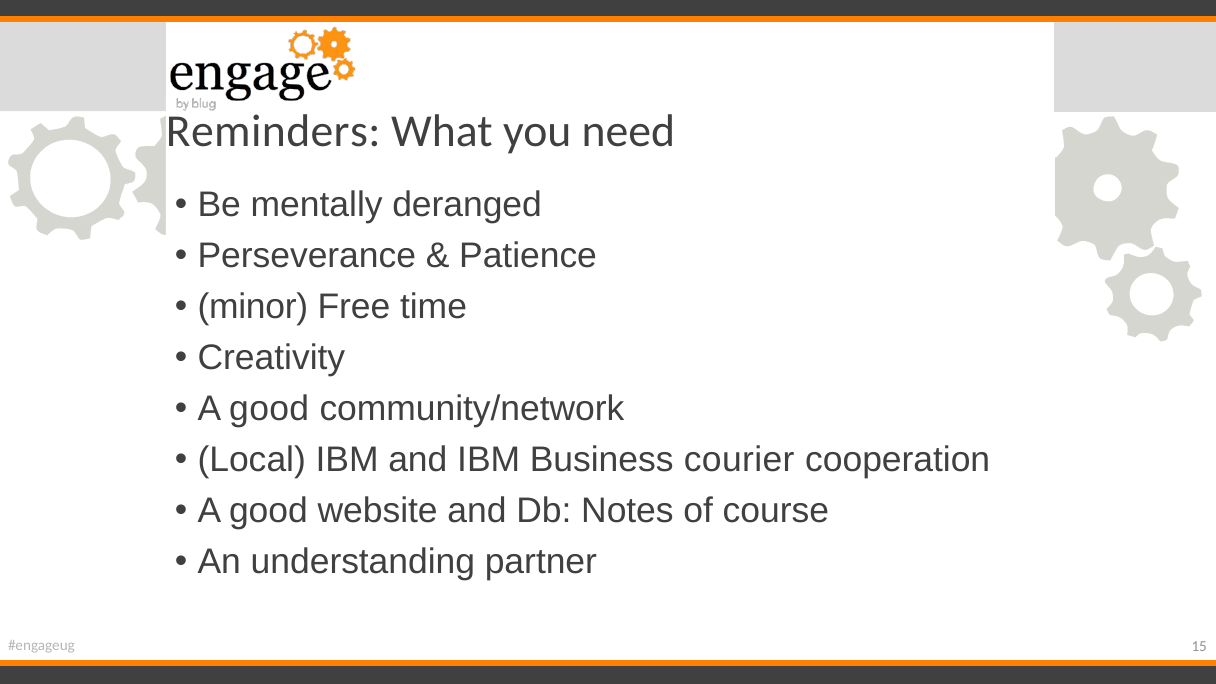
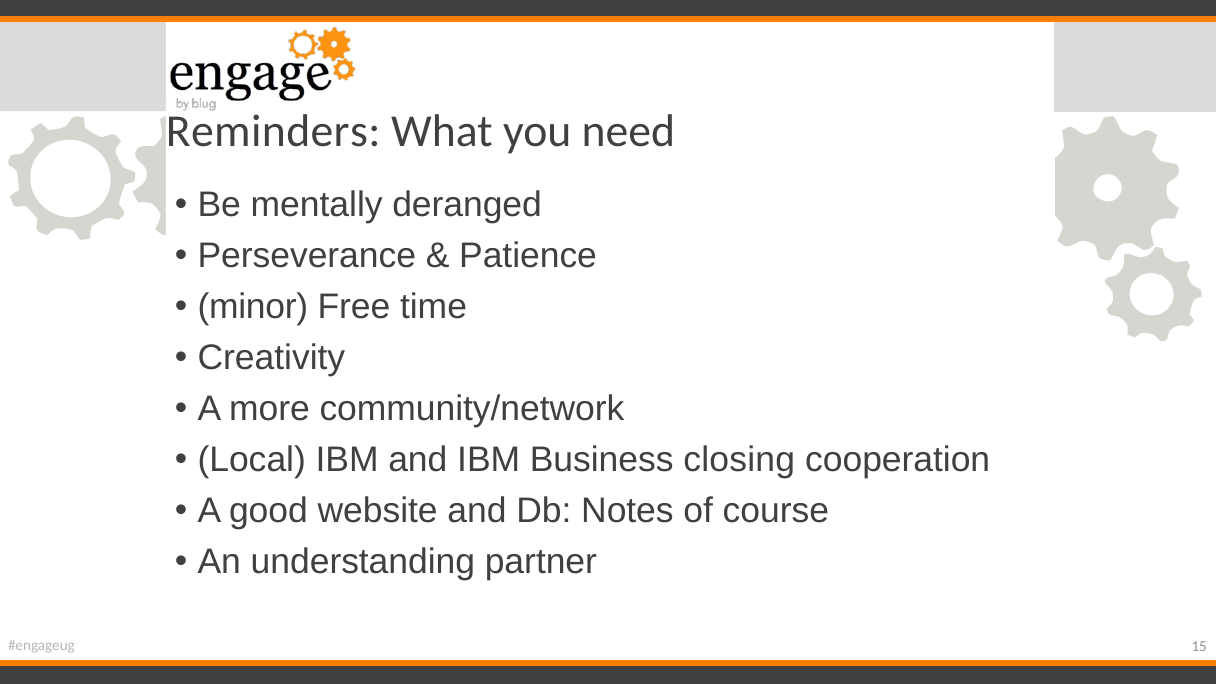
good: good -> more (269, 409)
courier: courier -> closing (739, 460)
